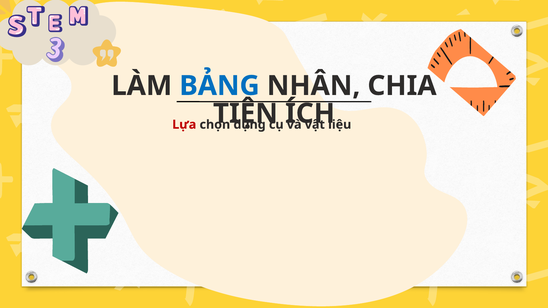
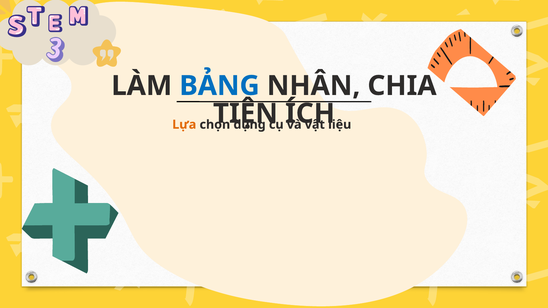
Lựa colour: red -> orange (184, 125)
